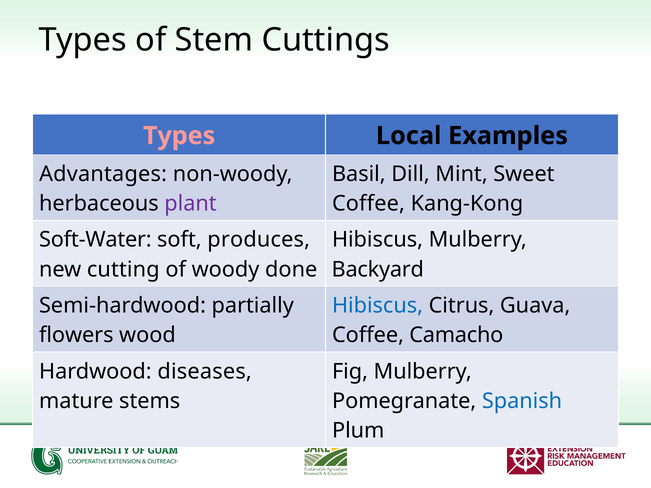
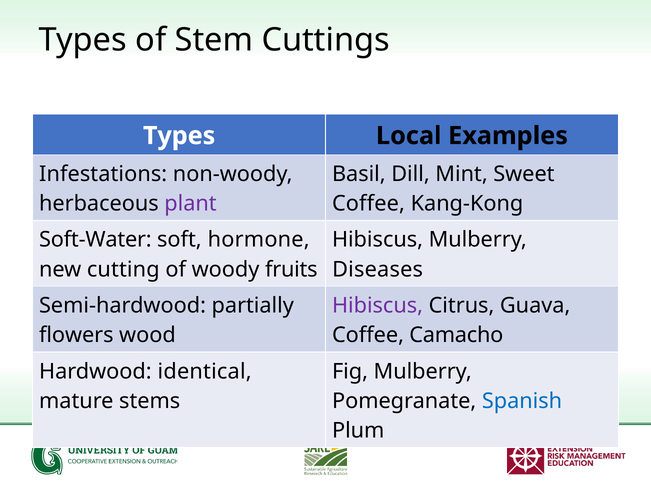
Types colour: pink -> white (179, 136)
Advantages: Advantages -> Infestations (103, 174)
produces: produces -> hormone (259, 240)
done: done -> fruits (291, 270)
Backyard: Backyard -> Diseases (378, 270)
Hibiscus colour: blue -> purple (378, 306)
diseases: diseases -> identical (205, 372)
